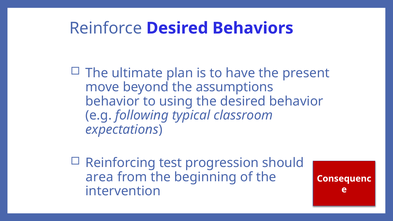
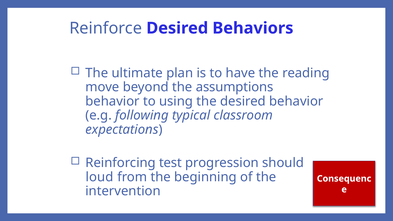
present: present -> reading (306, 73)
area: area -> loud (100, 177)
